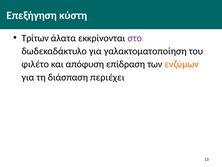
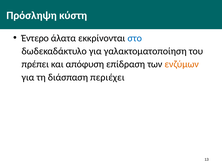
Επεξήγηση: Επεξήγηση -> Πρόσληψη (32, 15)
Τρίτων: Τρίτων -> Έντερο (35, 38)
στο colour: purple -> blue (135, 38)
φιλέτο: φιλέτο -> πρέπει (35, 64)
